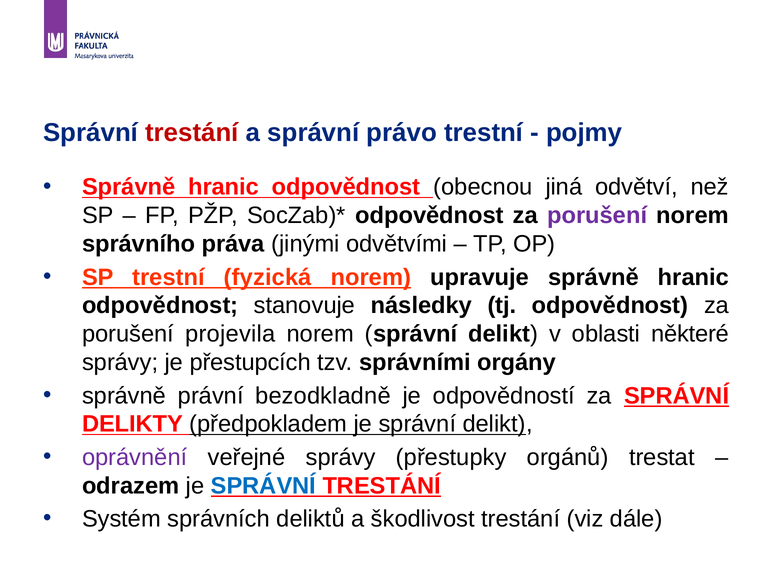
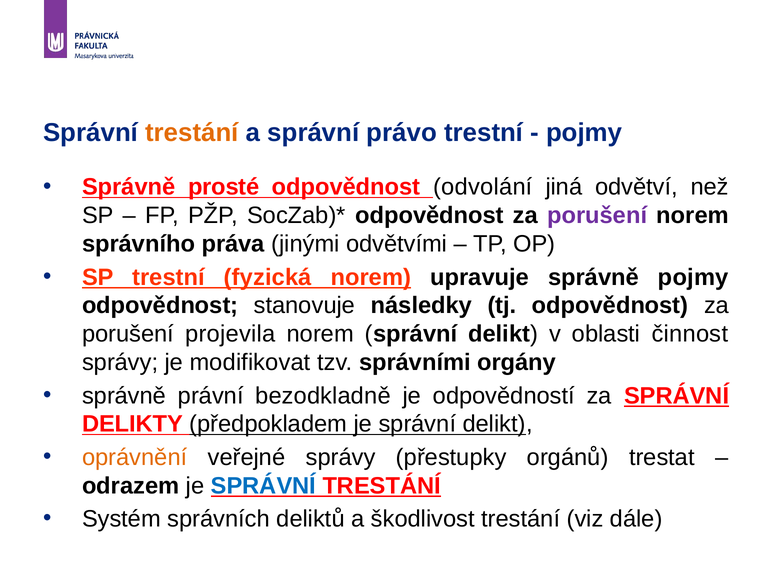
trestání colour: red -> orange (192, 133)
hranic: hranic -> prosté (224, 187)
obecnou: obecnou -> odvolání (483, 187)
upravuje správně hranic: hranic -> pojmy (693, 277)
některé: některé -> činnost (690, 334)
přestupcích: přestupcích -> modifikovat (250, 363)
oprávnění colour: purple -> orange (135, 457)
